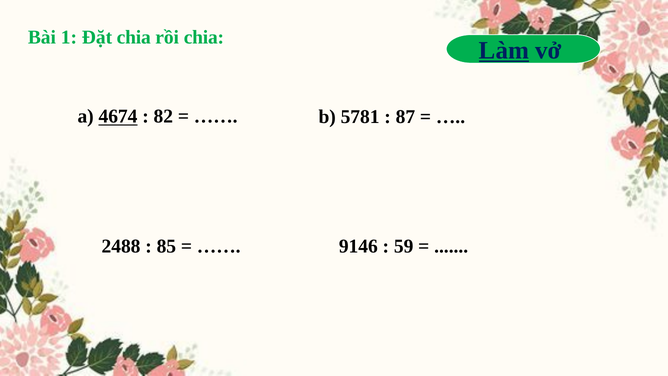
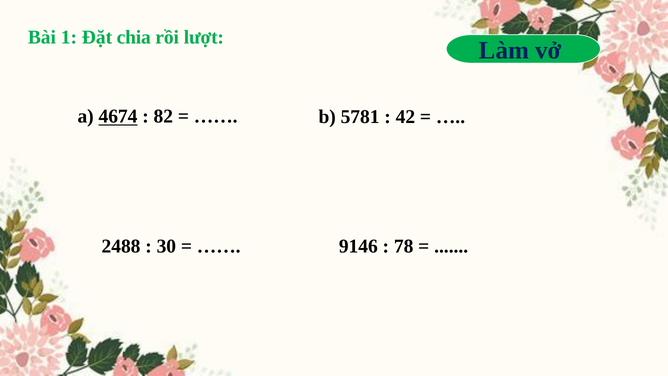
rồi chia: chia -> lượt (204, 37)
Làm underline: present -> none (504, 51)
87: 87 -> 42 (405, 116)
85: 85 -> 30 (166, 246)
59: 59 -> 78 (404, 246)
